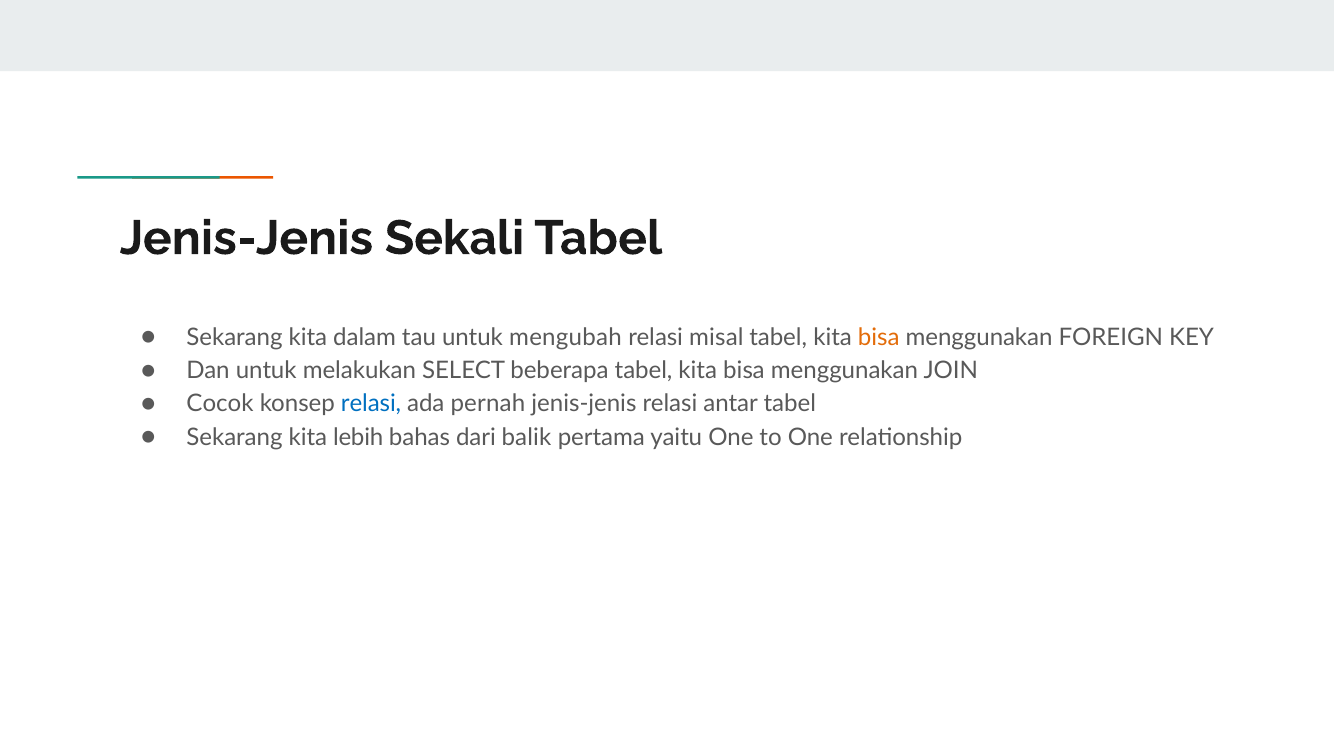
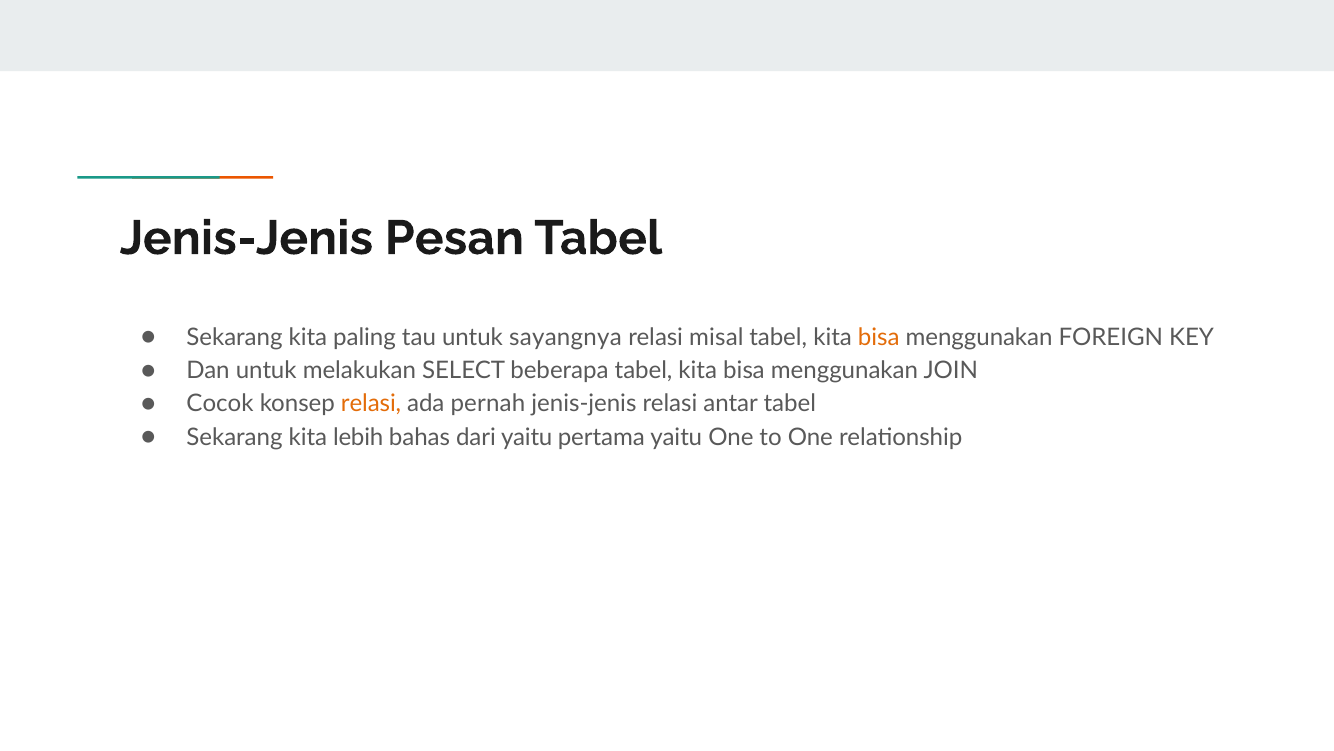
Sekali: Sekali -> Pesan (454, 238)
dalam: dalam -> paling (365, 337)
mengubah: mengubah -> sayangnya (566, 337)
relasi colour: blue -> orange (371, 404)
dari balik: balik -> yaitu (527, 437)
